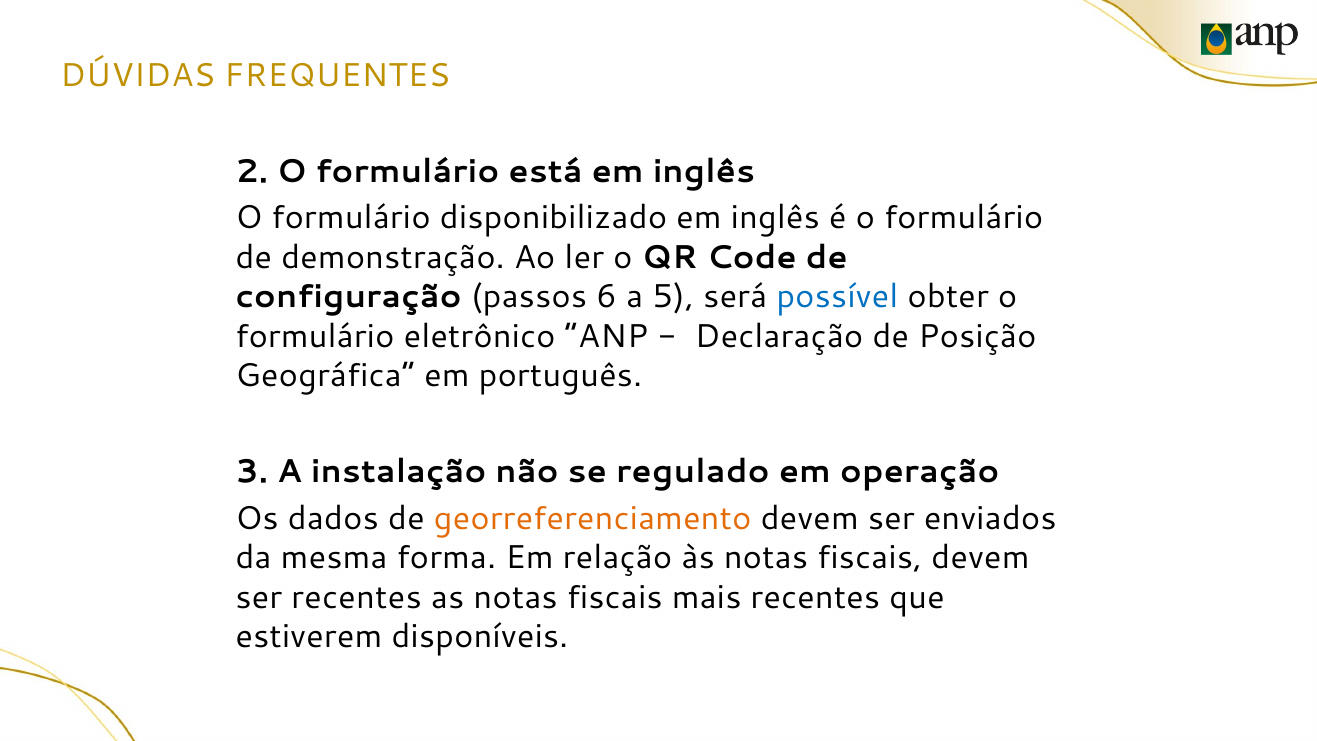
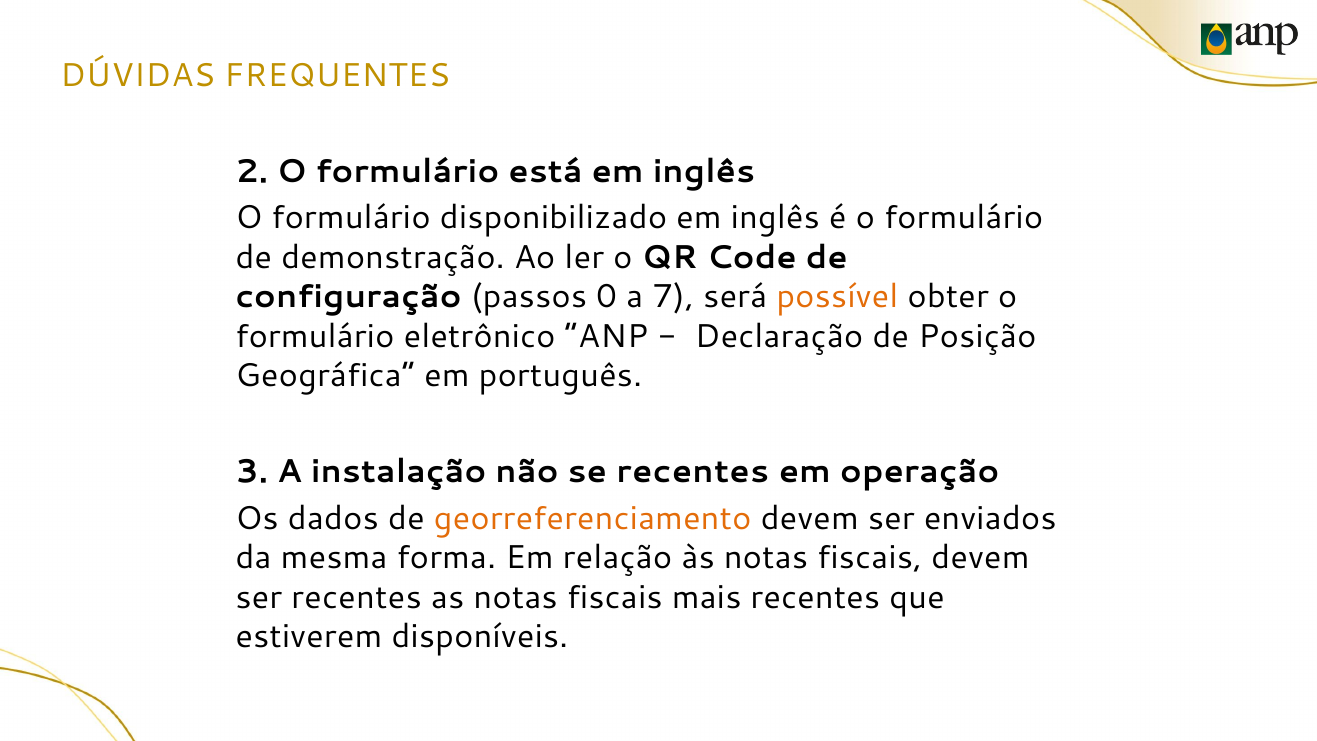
6: 6 -> 0 (607, 297)
5: 5 -> 7 (673, 297)
possível colour: blue -> orange (837, 297)
se regulado: regulado -> recentes (693, 472)
